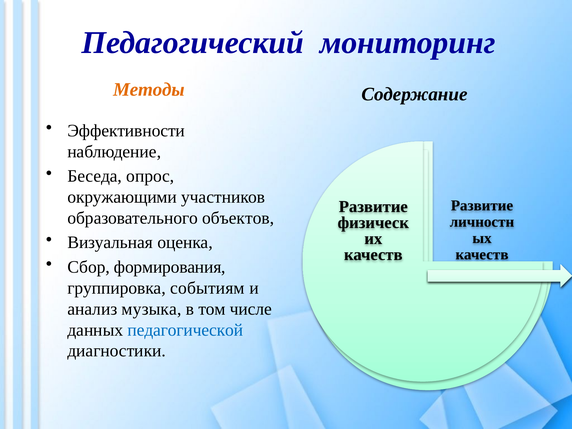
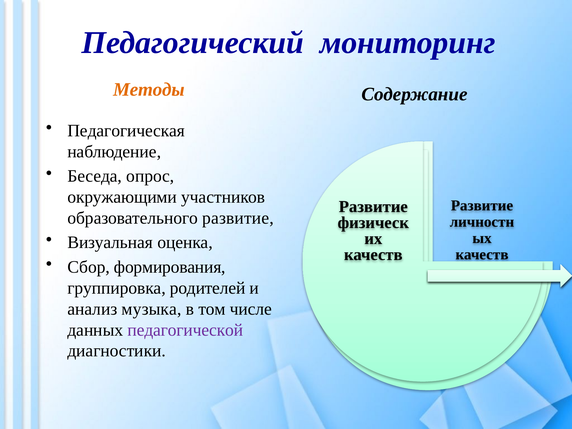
Эффективности: Эффективности -> Педагогическая (126, 131)
образовательного объектов: объектов -> развитие (238, 218)
событиям: событиям -> родителей (208, 288)
педагогической colour: blue -> purple (185, 330)
